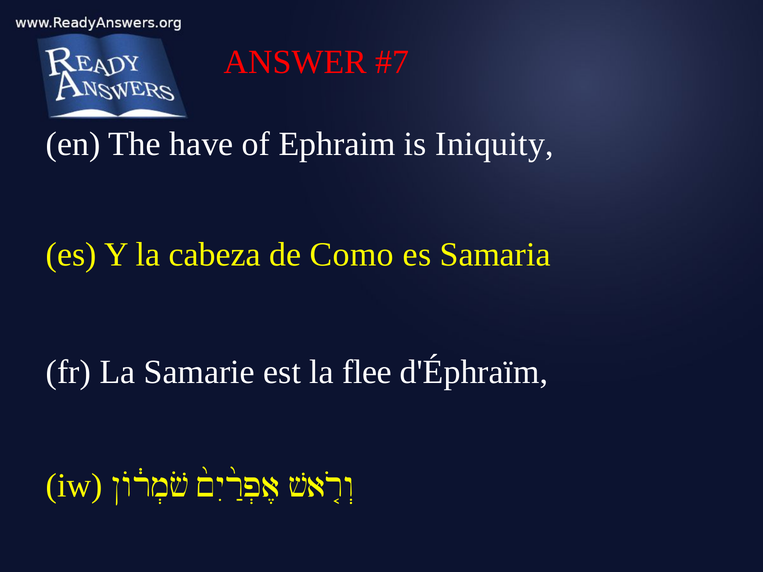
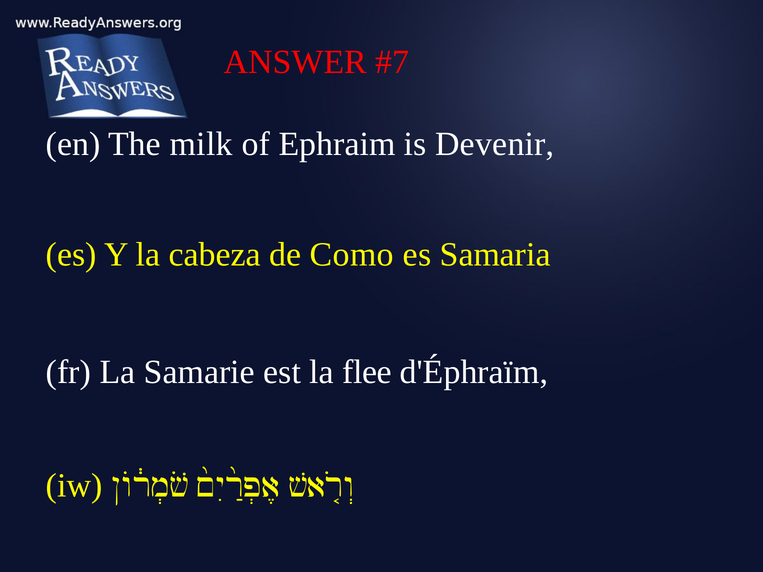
have: have -> milk (201, 144)
Iniquity: Iniquity -> Devenir (495, 144)
